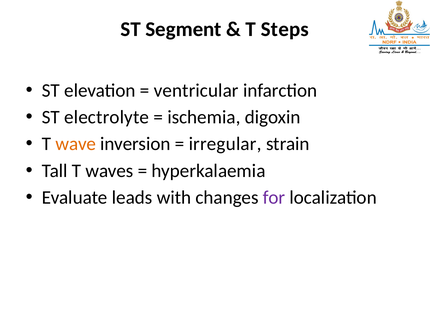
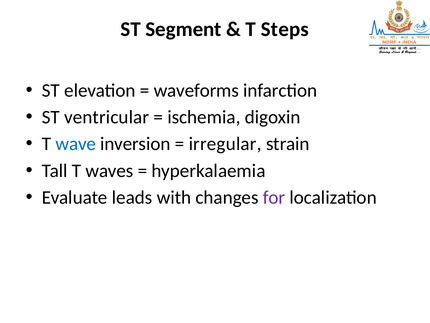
ventricular: ventricular -> waveforms (196, 90)
electrolyte: electrolyte -> ventricular (107, 117)
wave colour: orange -> blue (76, 144)
